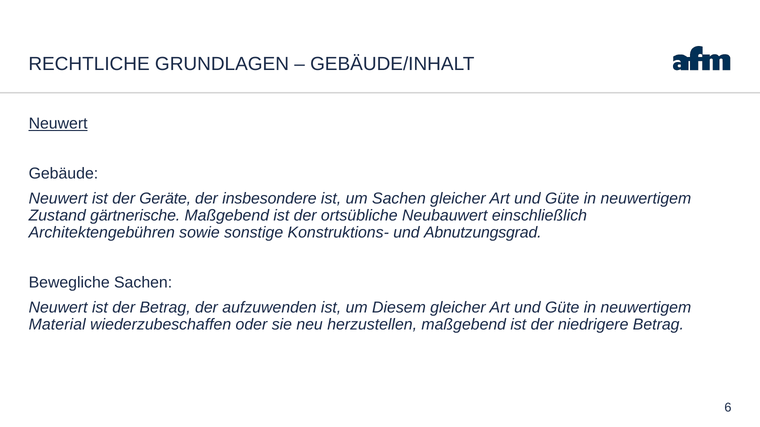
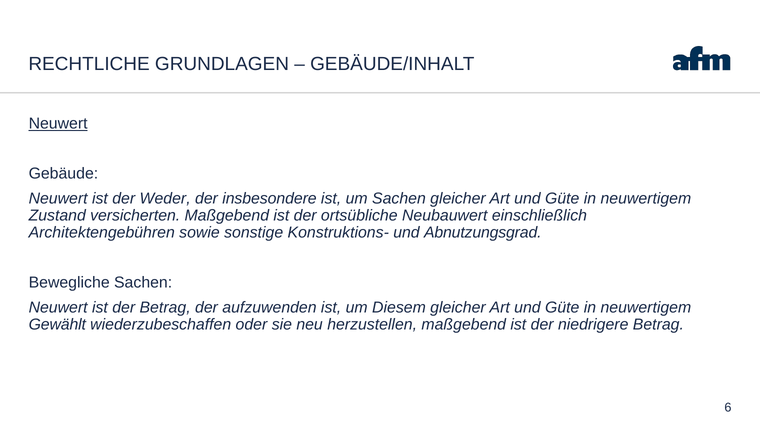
Geräte: Geräte -> Weder (165, 199)
gärtnerische: gärtnerische -> versicherten (135, 216)
Material: Material -> Gewählt (57, 325)
